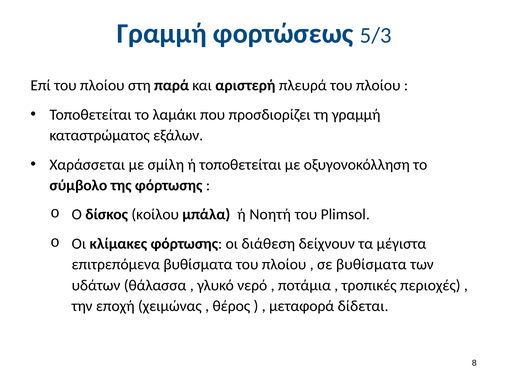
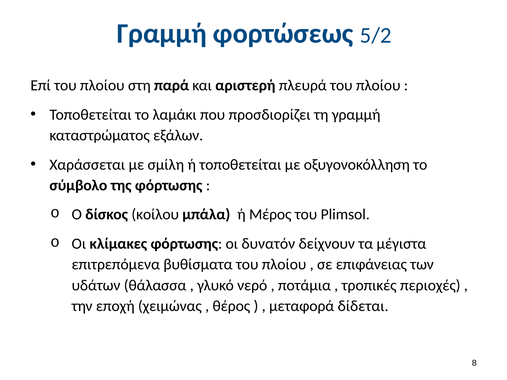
5/3: 5/3 -> 5/2 (376, 35)
Νοητή: Νοητή -> Μέρος (270, 215)
διάθεση: διάθεση -> δυνατόν (268, 244)
σε βυθίσματα: βυθίσματα -> επιφάνειας (371, 265)
